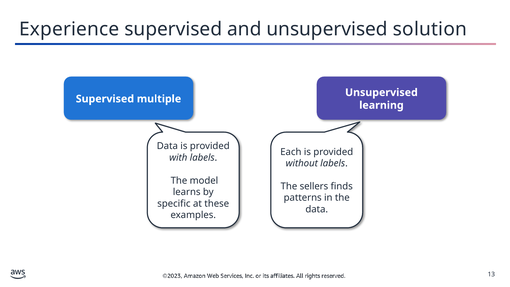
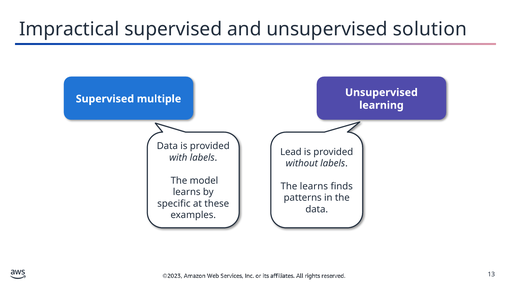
Experience: Experience -> Impractical (69, 29)
Each: Each -> Lead (291, 152)
The sellers: sellers -> learns (314, 186)
